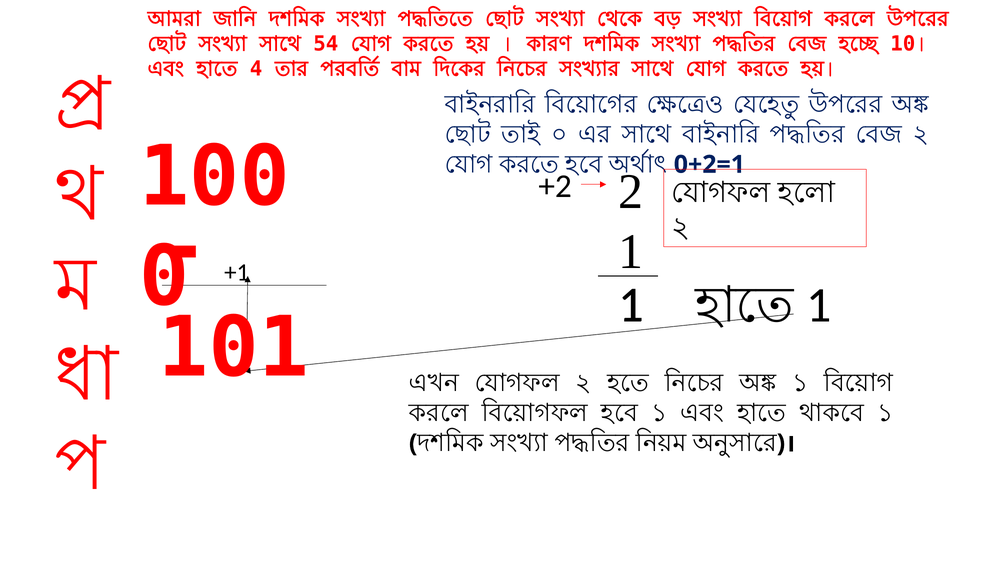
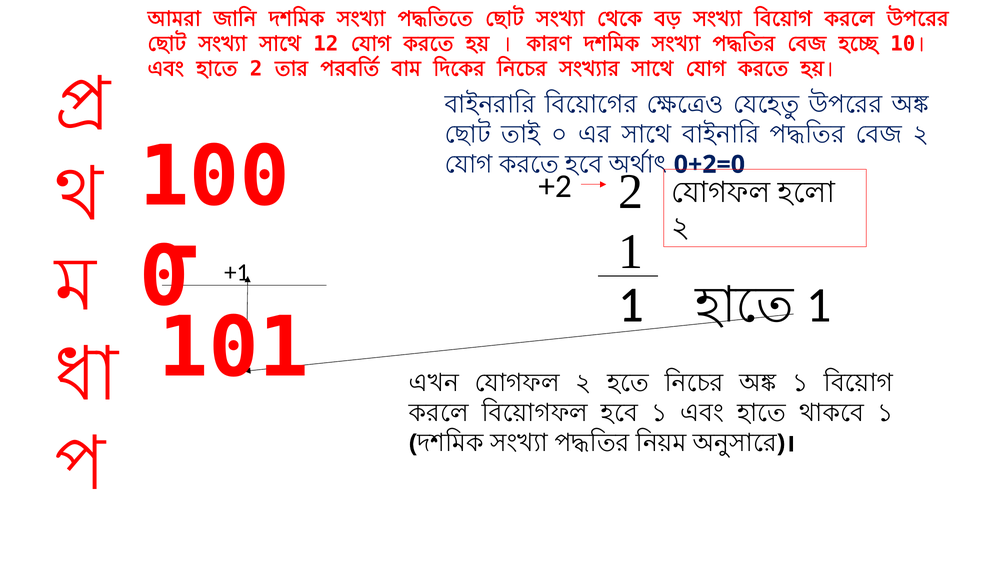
54: 54 -> 12 (326, 44)
4: 4 -> 2 (256, 69)
0+2=1: 0+2=1 -> 0+2=0 (709, 164)
